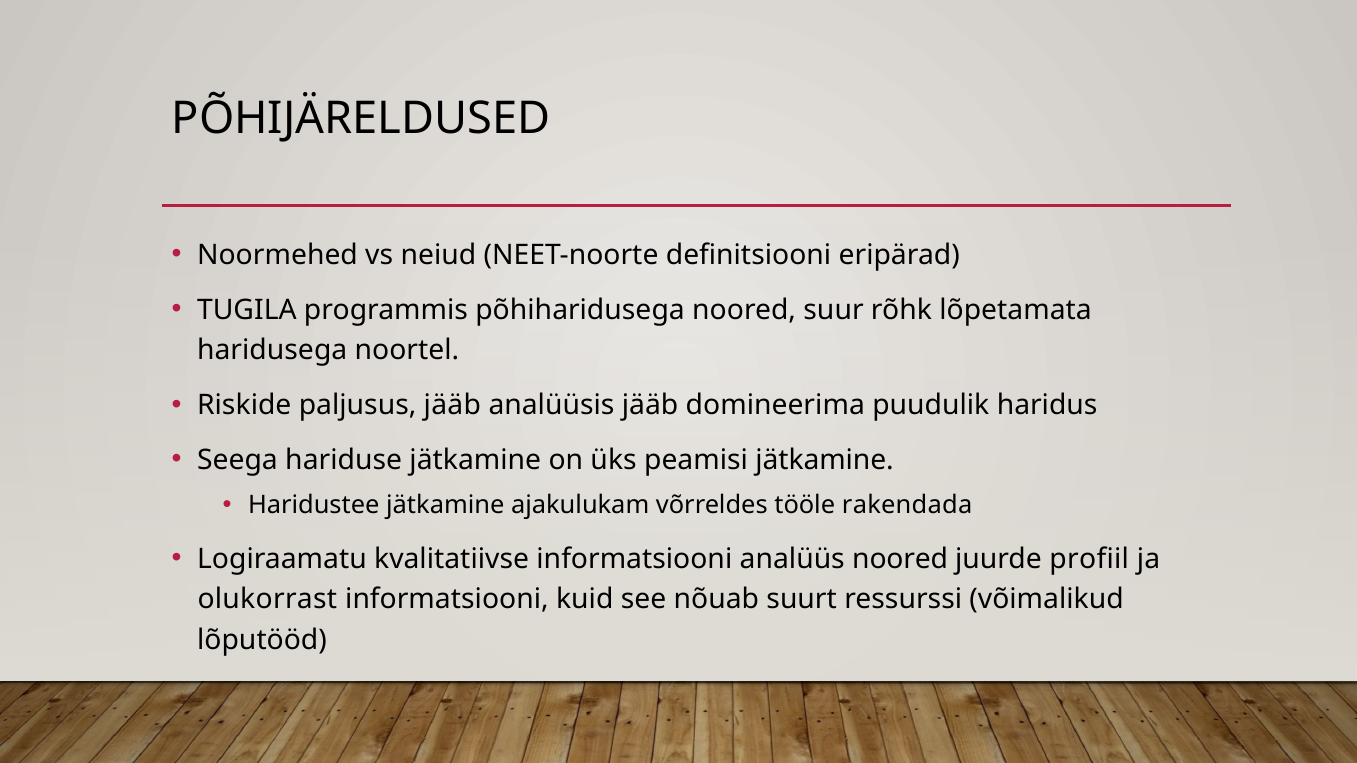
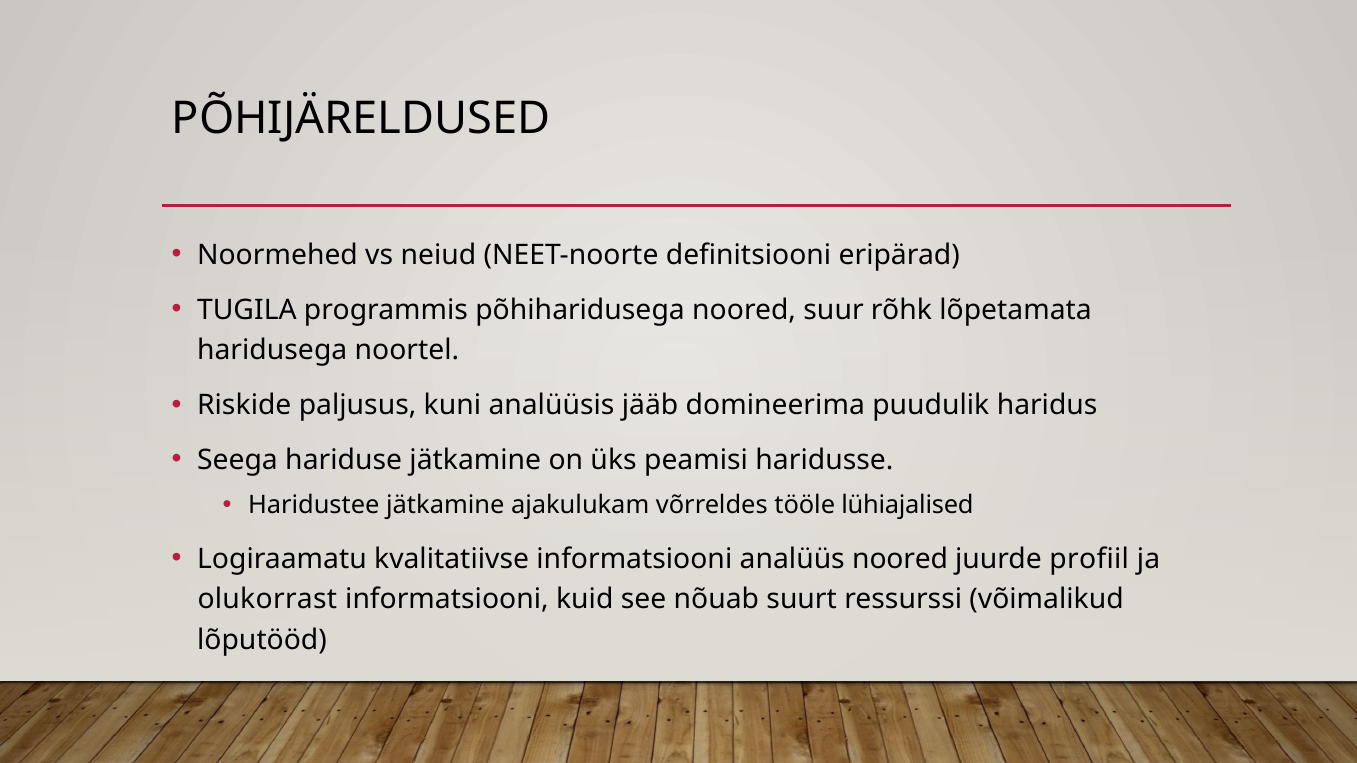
paljusus jääb: jääb -> kuni (452, 406)
peamisi jätkamine: jätkamine -> haridusse (824, 460)
rakendada: rakendada -> lühiajalised (907, 506)
